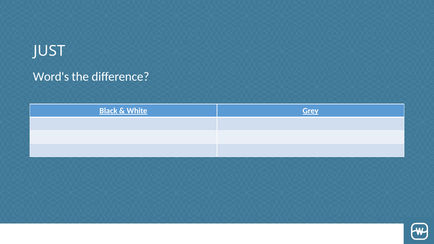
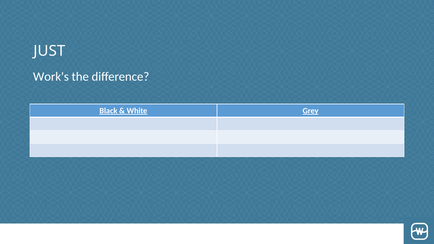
Word's: Word's -> Work's (51, 77)
